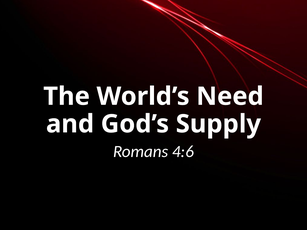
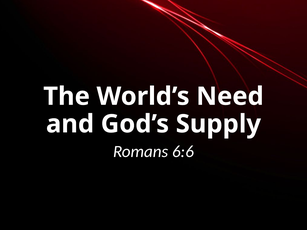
4:6: 4:6 -> 6:6 (183, 152)
